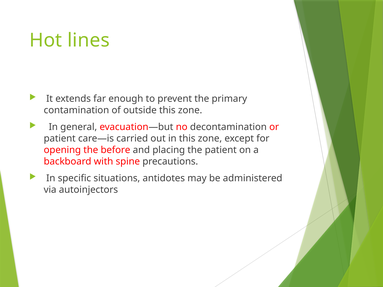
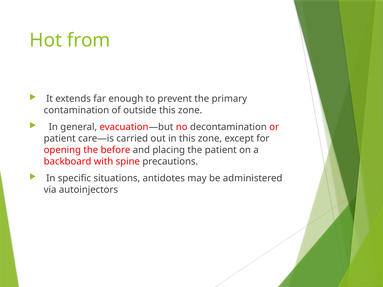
lines: lines -> from (89, 40)
